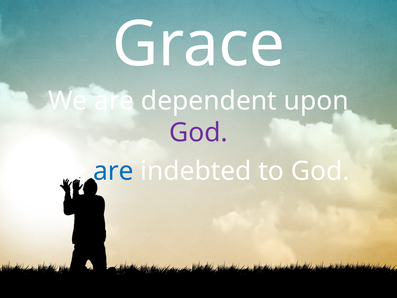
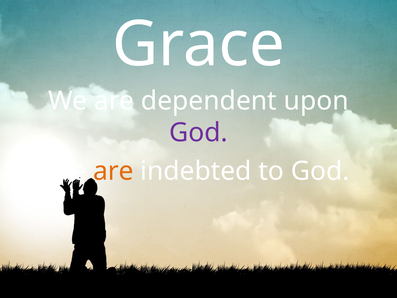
are colour: blue -> orange (113, 171)
